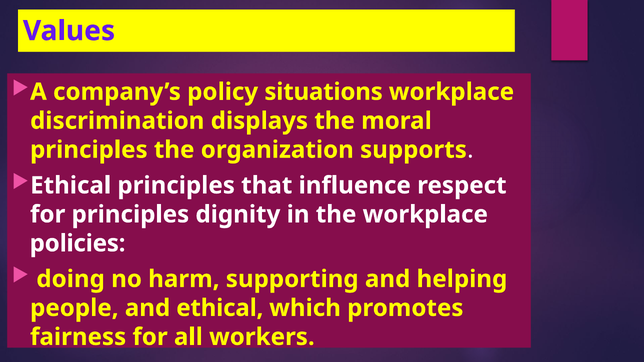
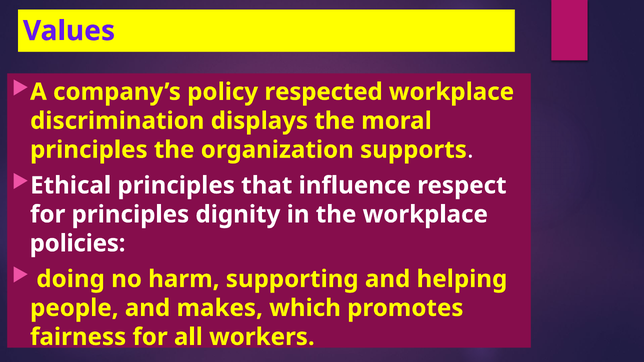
situations: situations -> respected (324, 92)
and ethical: ethical -> makes (220, 308)
